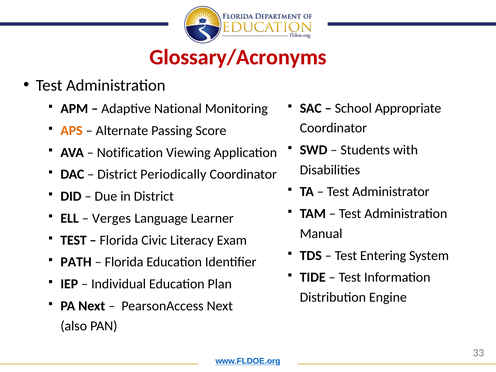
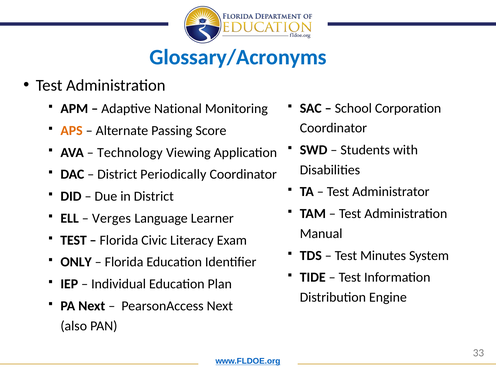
Glossary/Acronyms colour: red -> blue (238, 57)
Appropriate: Appropriate -> Corporation (408, 108)
Notification: Notification -> Technology (130, 152)
Entering: Entering -> Minutes (383, 255)
PATH: PATH -> ONLY (76, 262)
